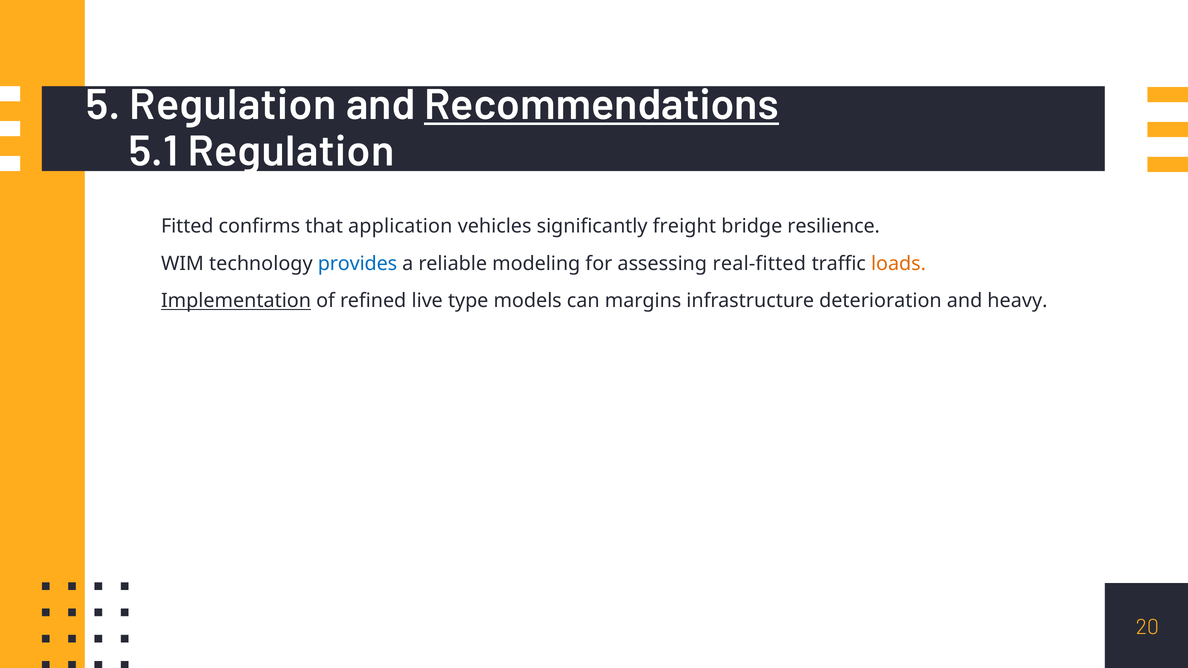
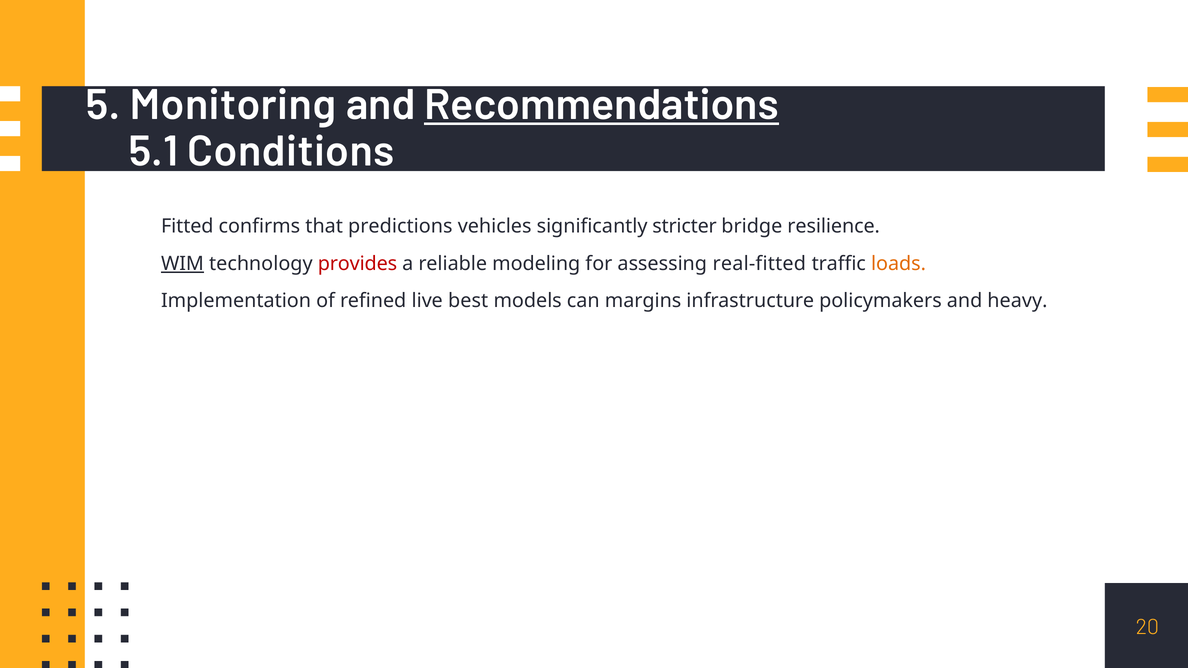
5 Regulation: Regulation -> Monitoring (233, 105)
5.1 Regulation: Regulation -> Conditions (291, 152)
application: application -> predictions (400, 227)
freight: freight -> stricter (685, 227)
WIM underline: none -> present (182, 264)
provides colour: blue -> red (357, 264)
Implementation underline: present -> none (236, 301)
type: type -> best (468, 301)
deterioration: deterioration -> policymakers (880, 301)
